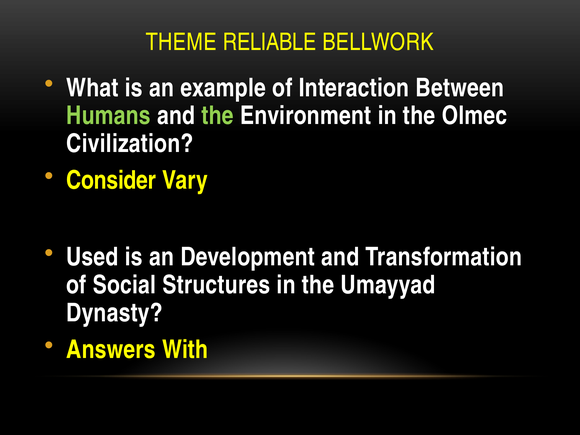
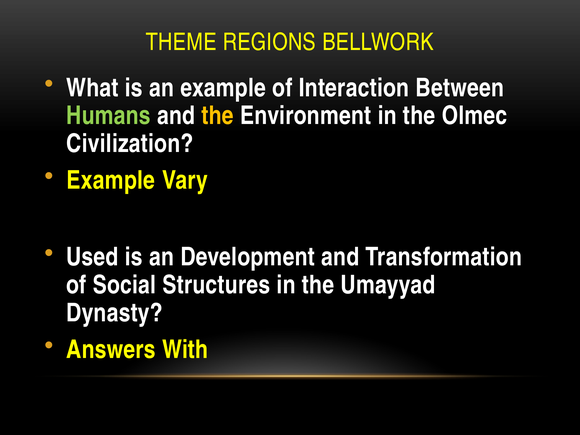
RELIABLE: RELIABLE -> REGIONS (269, 42)
the colour: light green -> yellow (218, 116)
Consider: Consider -> Example (111, 180)
